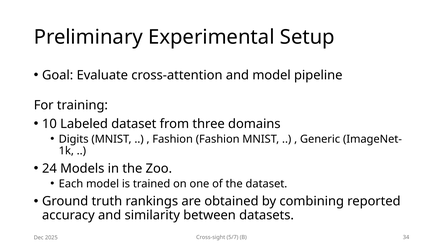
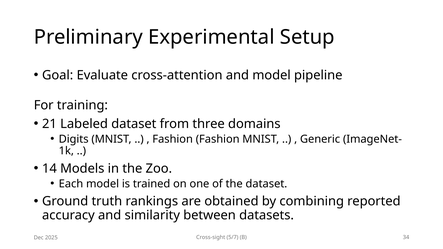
10: 10 -> 21 (49, 124)
24: 24 -> 14 (49, 169)
